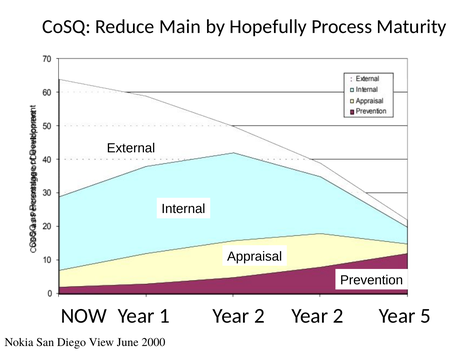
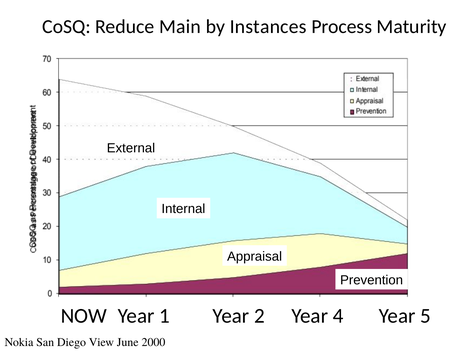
Hopefully: Hopefully -> Instances (268, 27)
2 Year 2: 2 -> 4 (338, 315)
